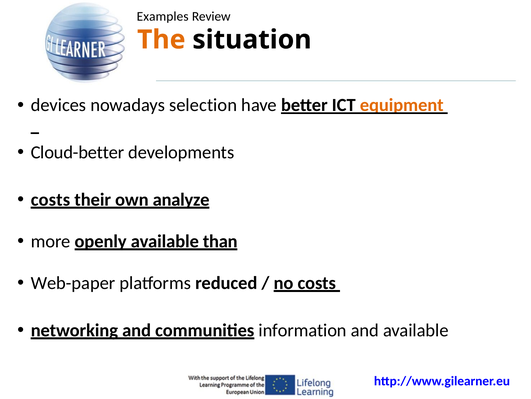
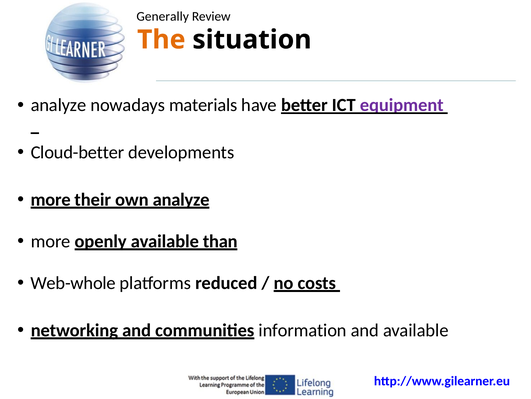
Examples: Examples -> Generally (163, 16)
devices: devices -> analyze (59, 105)
selection: selection -> materials (203, 105)
equipment colour: orange -> purple (402, 105)
costs: costs -> more (51, 199)
Web-paper: Web-paper -> Web-whole (73, 283)
